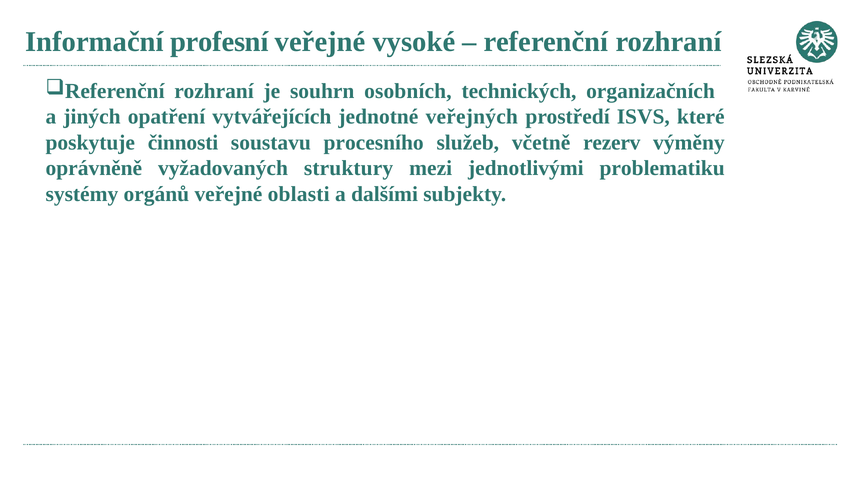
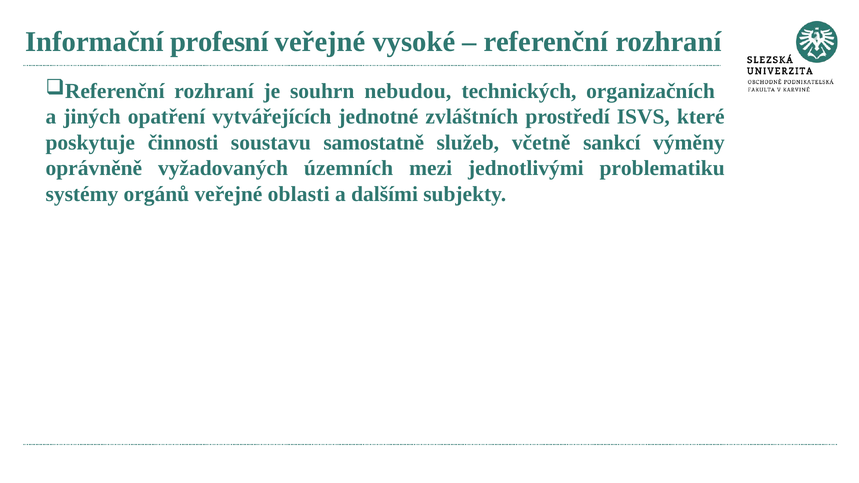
osobních: osobních -> nebudou (408, 91)
veřejných: veřejných -> zvláštních (472, 117)
procesního: procesního -> samostatně (374, 143)
rezerv: rezerv -> sankcí (612, 143)
struktury: struktury -> územních (349, 168)
